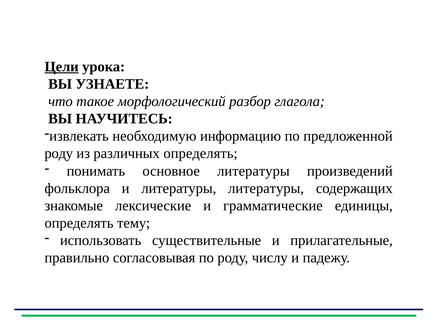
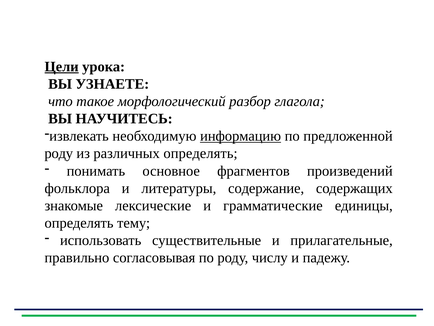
информацию underline: none -> present (241, 136)
основное литературы: литературы -> фрагментов (253, 171)
литературы литературы: литературы -> содержание (266, 188)
